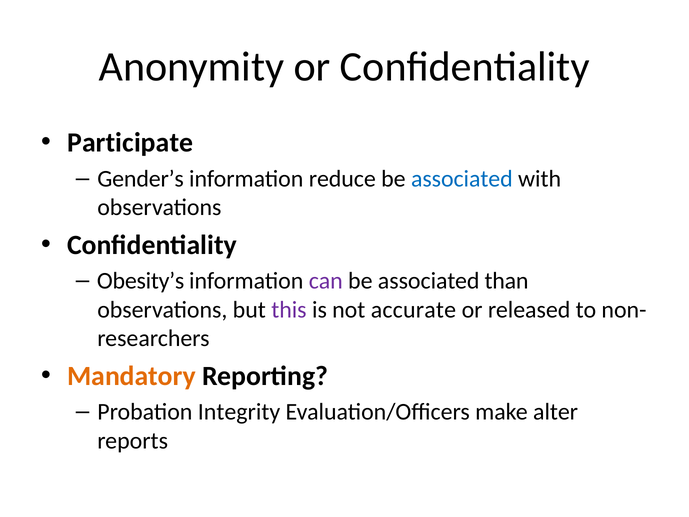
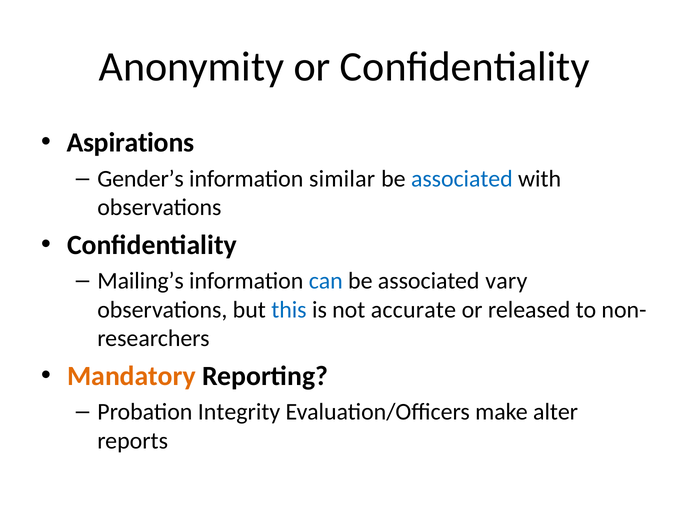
Participate: Participate -> Aspirations (130, 143)
reduce: reduce -> similar (342, 179)
Obesity’s: Obesity’s -> Mailing’s (141, 281)
can colour: purple -> blue (326, 281)
than: than -> vary (506, 281)
this colour: purple -> blue (289, 310)
